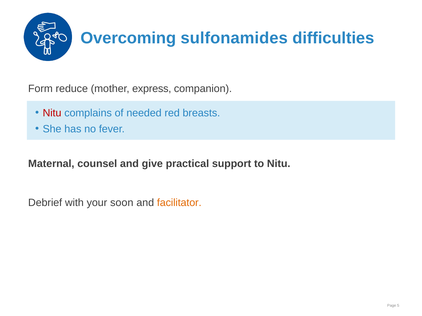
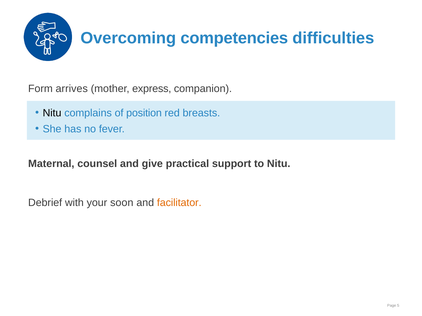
sulfonamides: sulfonamides -> competencies (234, 38)
reduce: reduce -> arrives (72, 89)
Nitu colour: red -> black (52, 113)
needed: needed -> position (144, 113)
